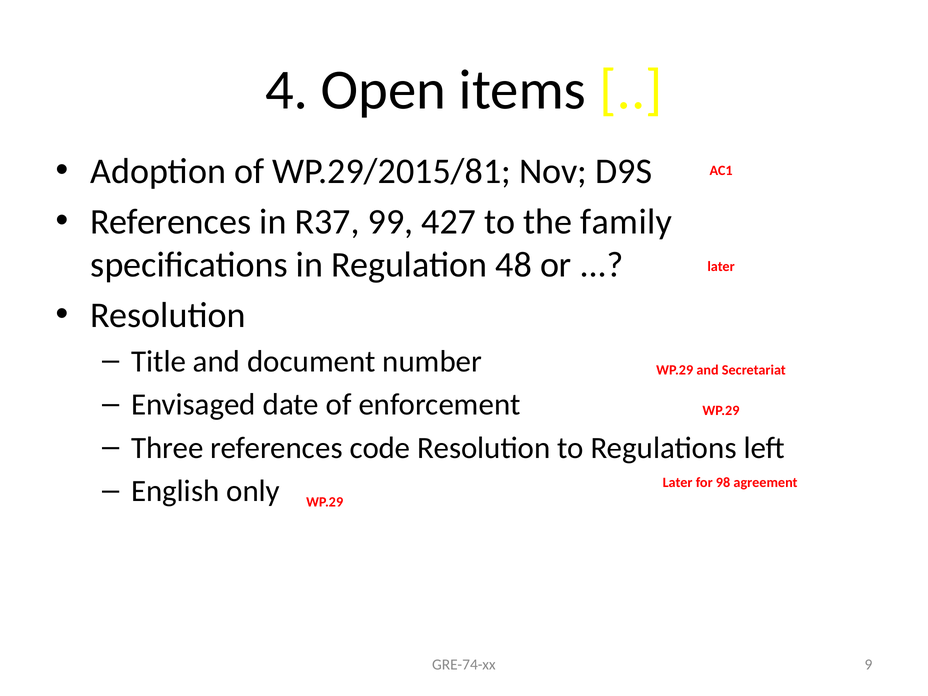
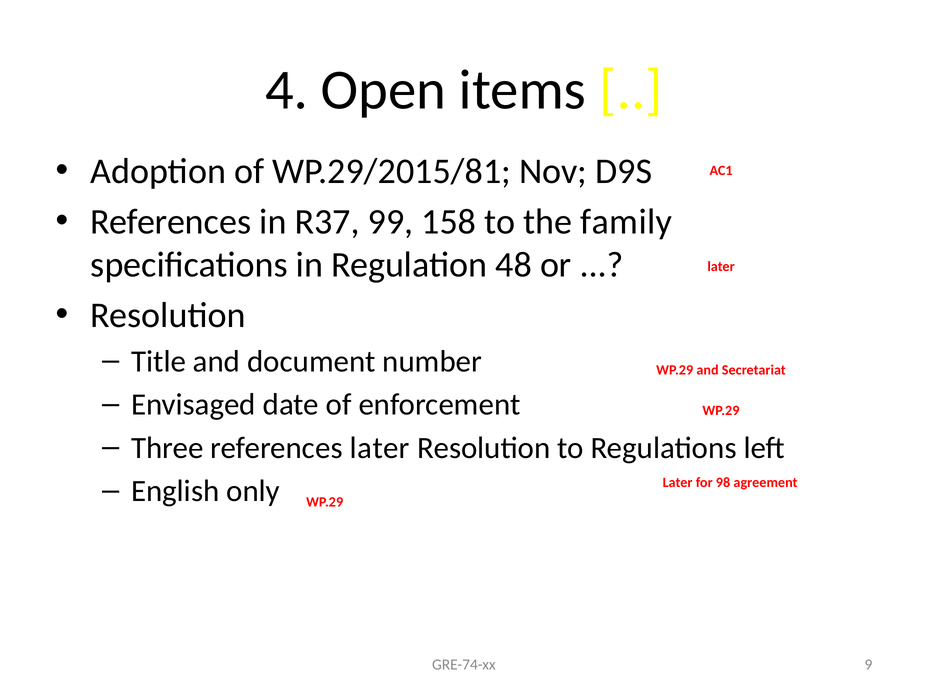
427: 427 -> 158 (449, 222)
references code: code -> later (380, 448)
